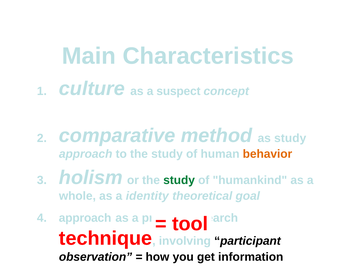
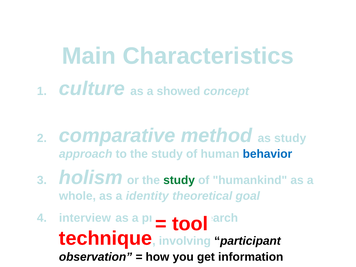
suspect: suspect -> showed (178, 91)
behavior colour: orange -> blue (267, 154)
4 approach: approach -> interview (85, 218)
